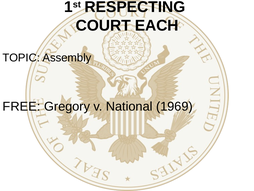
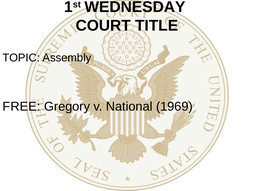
RESPECTING: RESPECTING -> WEDNESDAY (135, 7)
EACH: EACH -> TITLE (157, 26)
